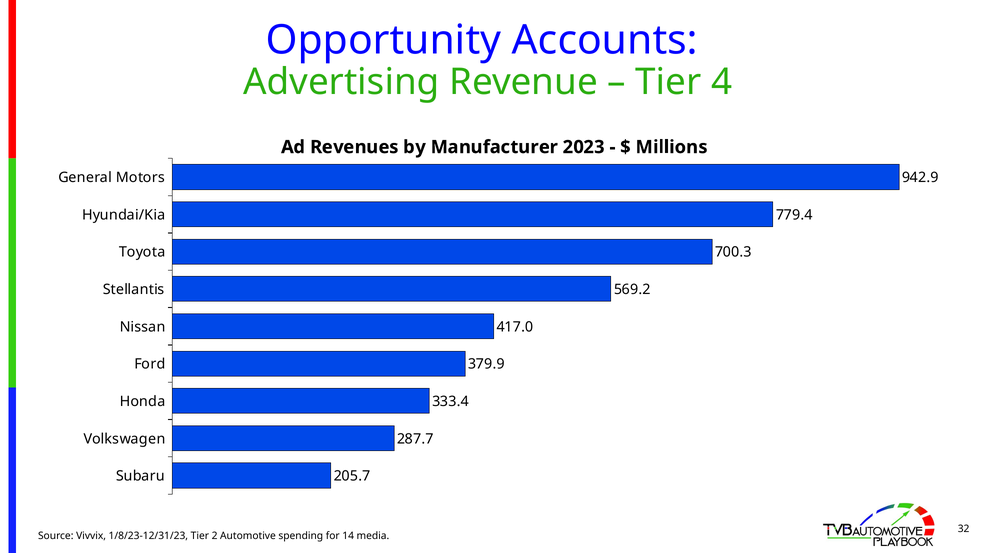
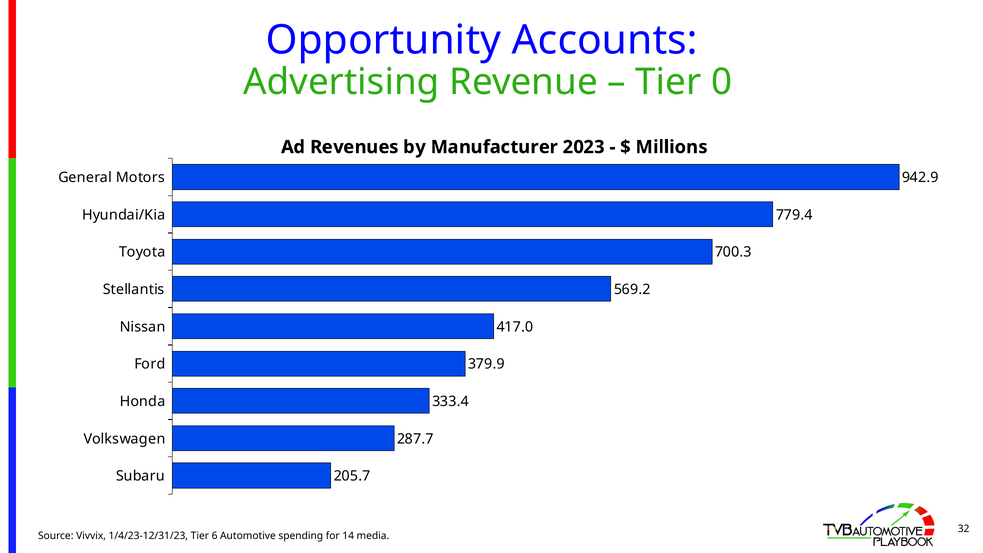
4: 4 -> 0 (722, 82)
1/8/23-12/31/23: 1/8/23-12/31/23 -> 1/4/23-12/31/23 (148, 536)
2: 2 -> 6 (215, 536)
